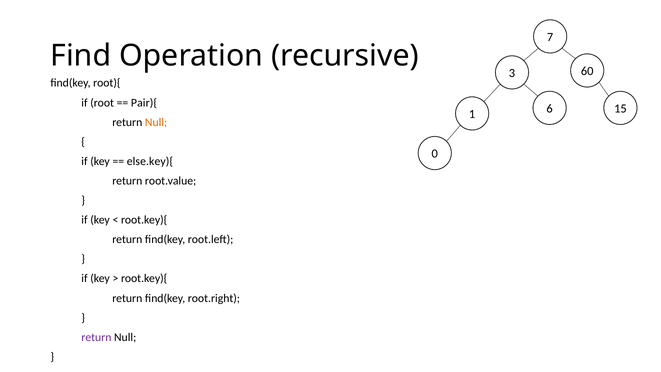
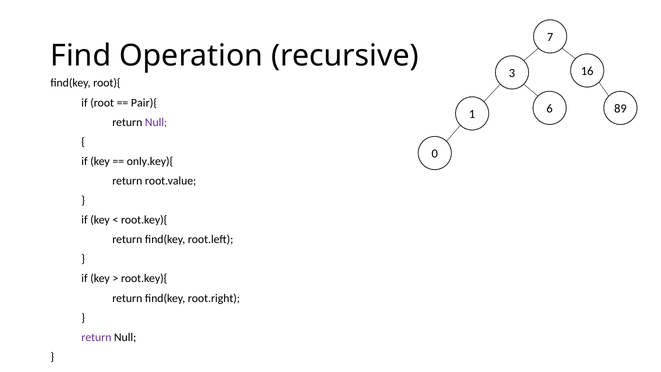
60: 60 -> 16 (587, 71)
15: 15 -> 89 (620, 109)
Null colour: orange -> purple (156, 122)
else.key){: else.key){ -> only.key){ (150, 161)
